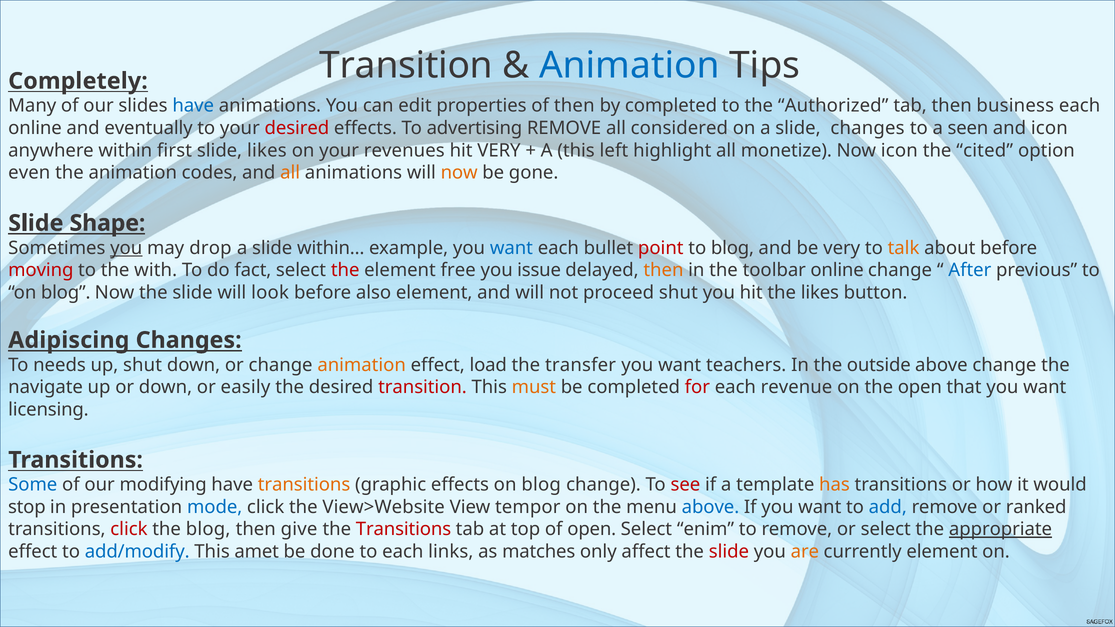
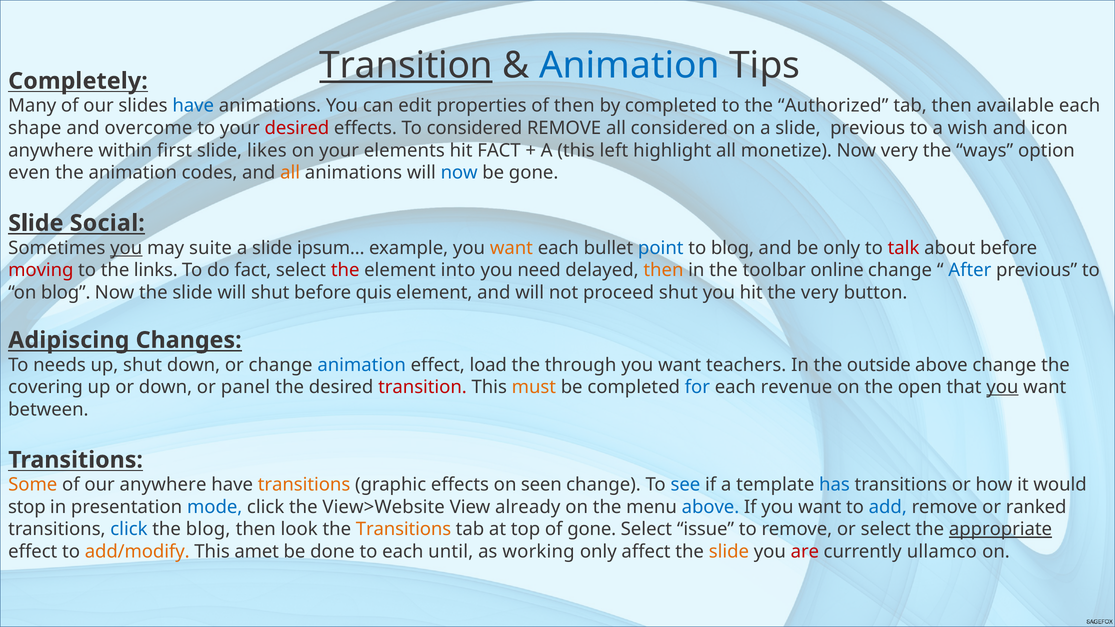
Transition underline: none -> present (406, 66)
business: business -> available (1015, 106)
online: online -> shape (35, 128)
eventually: eventually -> overcome (148, 128)
To advertising: advertising -> considered (474, 128)
slide changes: changes -> previous (868, 128)
seen: seen -> wish (968, 128)
revenues: revenues -> elements (404, 150)
hit VERY: VERY -> FACT (499, 150)
Now icon: icon -> very (899, 150)
cited: cited -> ways (985, 150)
now colour: orange -> blue (459, 173)
Shape: Shape -> Social (107, 223)
drop: drop -> suite (210, 248)
within…: within… -> ipsum… (331, 248)
want colour: blue -> orange (511, 248)
point colour: red -> blue (661, 248)
be very: very -> only (842, 248)
talk colour: orange -> red (904, 248)
with: with -> links (156, 270)
free: free -> into (458, 270)
issue: issue -> need (539, 270)
will look: look -> shut (270, 293)
also: also -> quis (374, 293)
the likes: likes -> very (820, 293)
animation colour: orange -> blue (362, 365)
transfer: transfer -> through (581, 365)
navigate: navigate -> covering (46, 387)
easily: easily -> panel (245, 387)
for colour: red -> blue (697, 387)
you underline: none -> present (1002, 387)
licensing: licensing -> between (48, 410)
Some colour: blue -> orange (33, 485)
our modifying: modifying -> anywhere (163, 485)
effects on blog: blog -> seen (541, 485)
see colour: red -> blue (685, 485)
has colour: orange -> blue (834, 485)
tempor: tempor -> already (528, 507)
click colour: red -> blue (129, 529)
give: give -> look (299, 529)
Transitions colour: red -> orange (404, 529)
of open: open -> gone (592, 529)
enim: enim -> issue (706, 529)
add/modify colour: blue -> orange (137, 552)
links: links -> until (451, 552)
matches: matches -> working (539, 552)
slide colour: red -> orange (729, 552)
are colour: orange -> red (805, 552)
currently element: element -> ullamco (942, 552)
